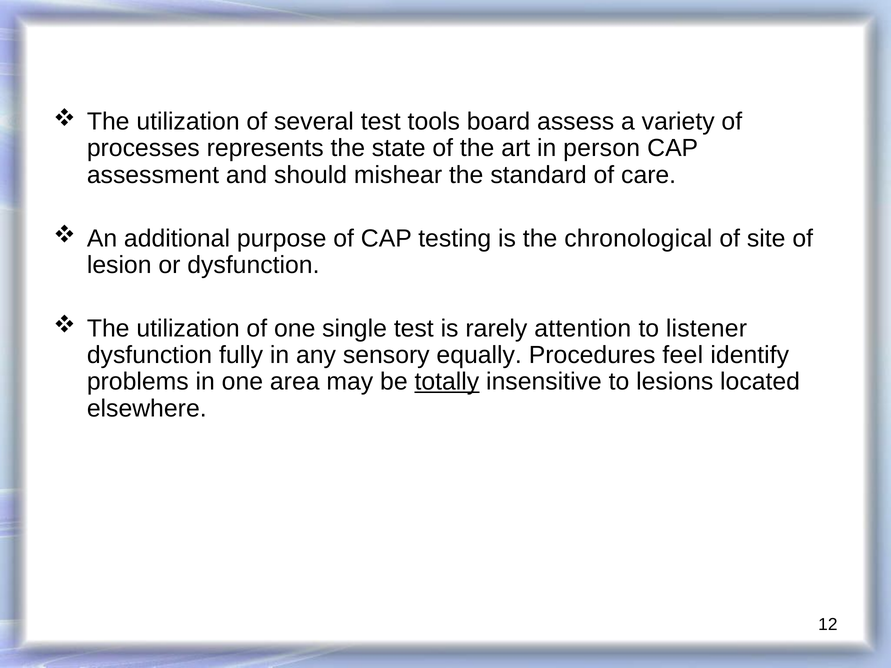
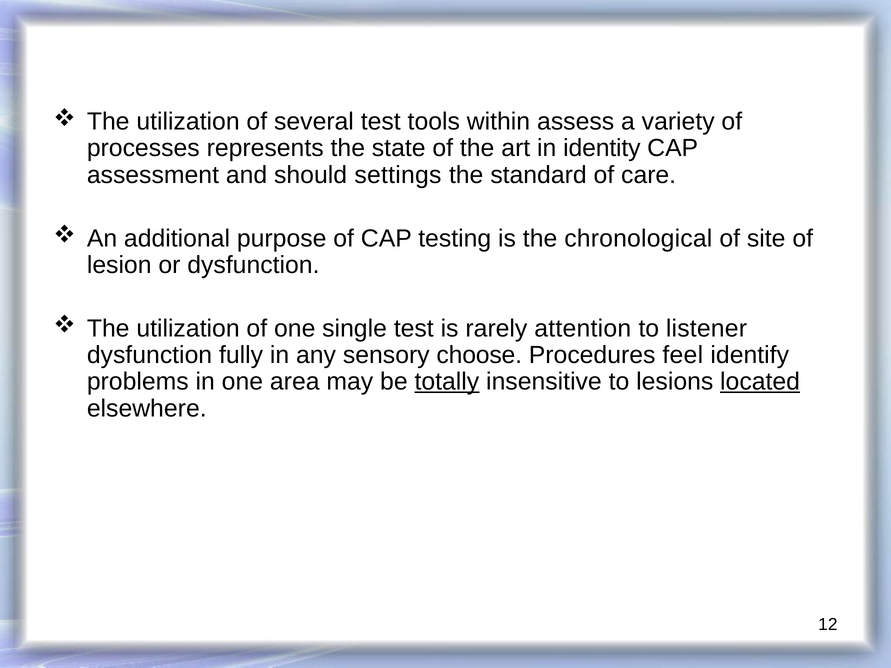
board: board -> within (498, 122)
person: person -> identity (602, 148)
mishear: mishear -> settings (398, 175)
equally: equally -> choose (479, 355)
located underline: none -> present (760, 382)
